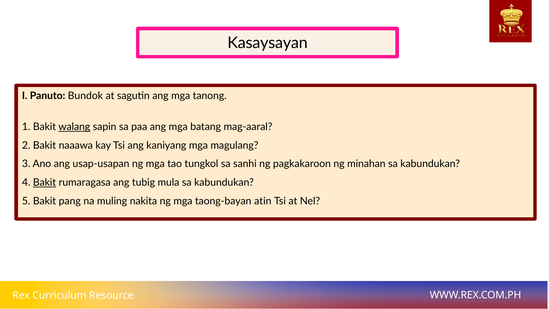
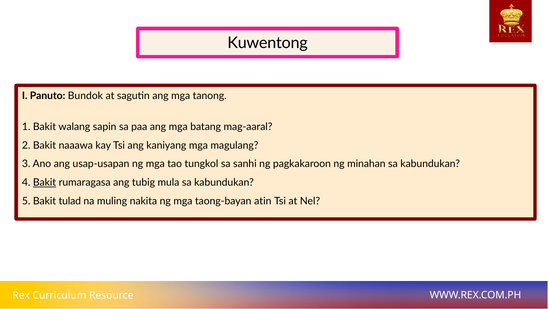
Kasaysayan: Kasaysayan -> Kuwentong (268, 43)
walang underline: present -> none (74, 127)
pang: pang -> tulad (70, 201)
